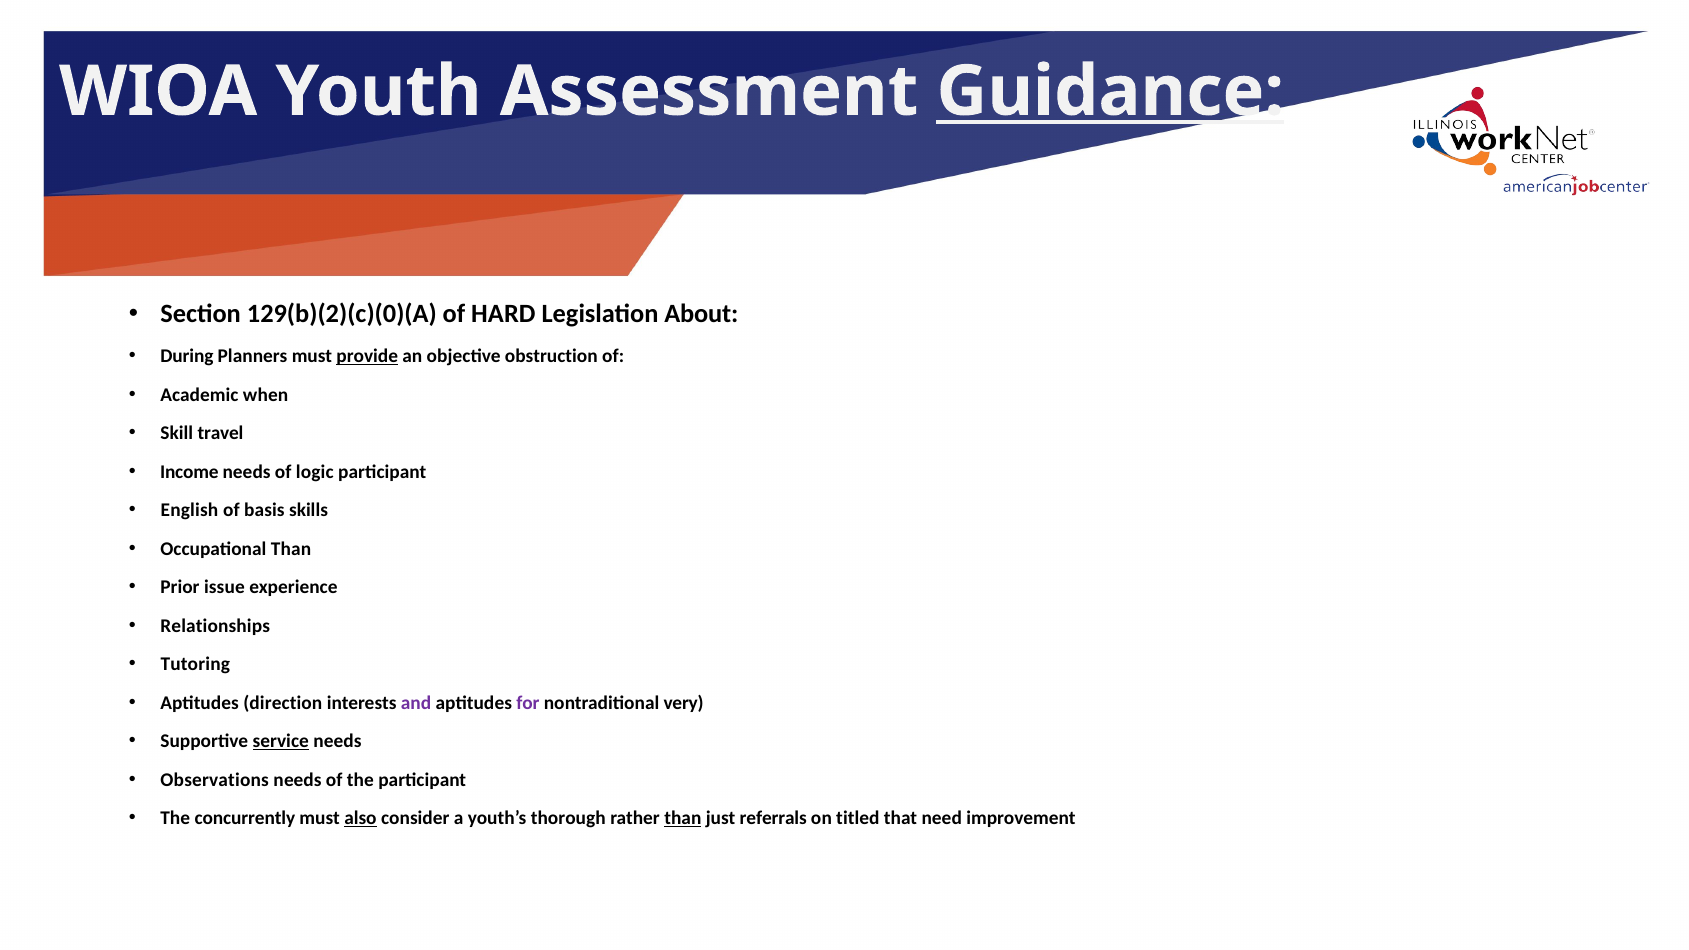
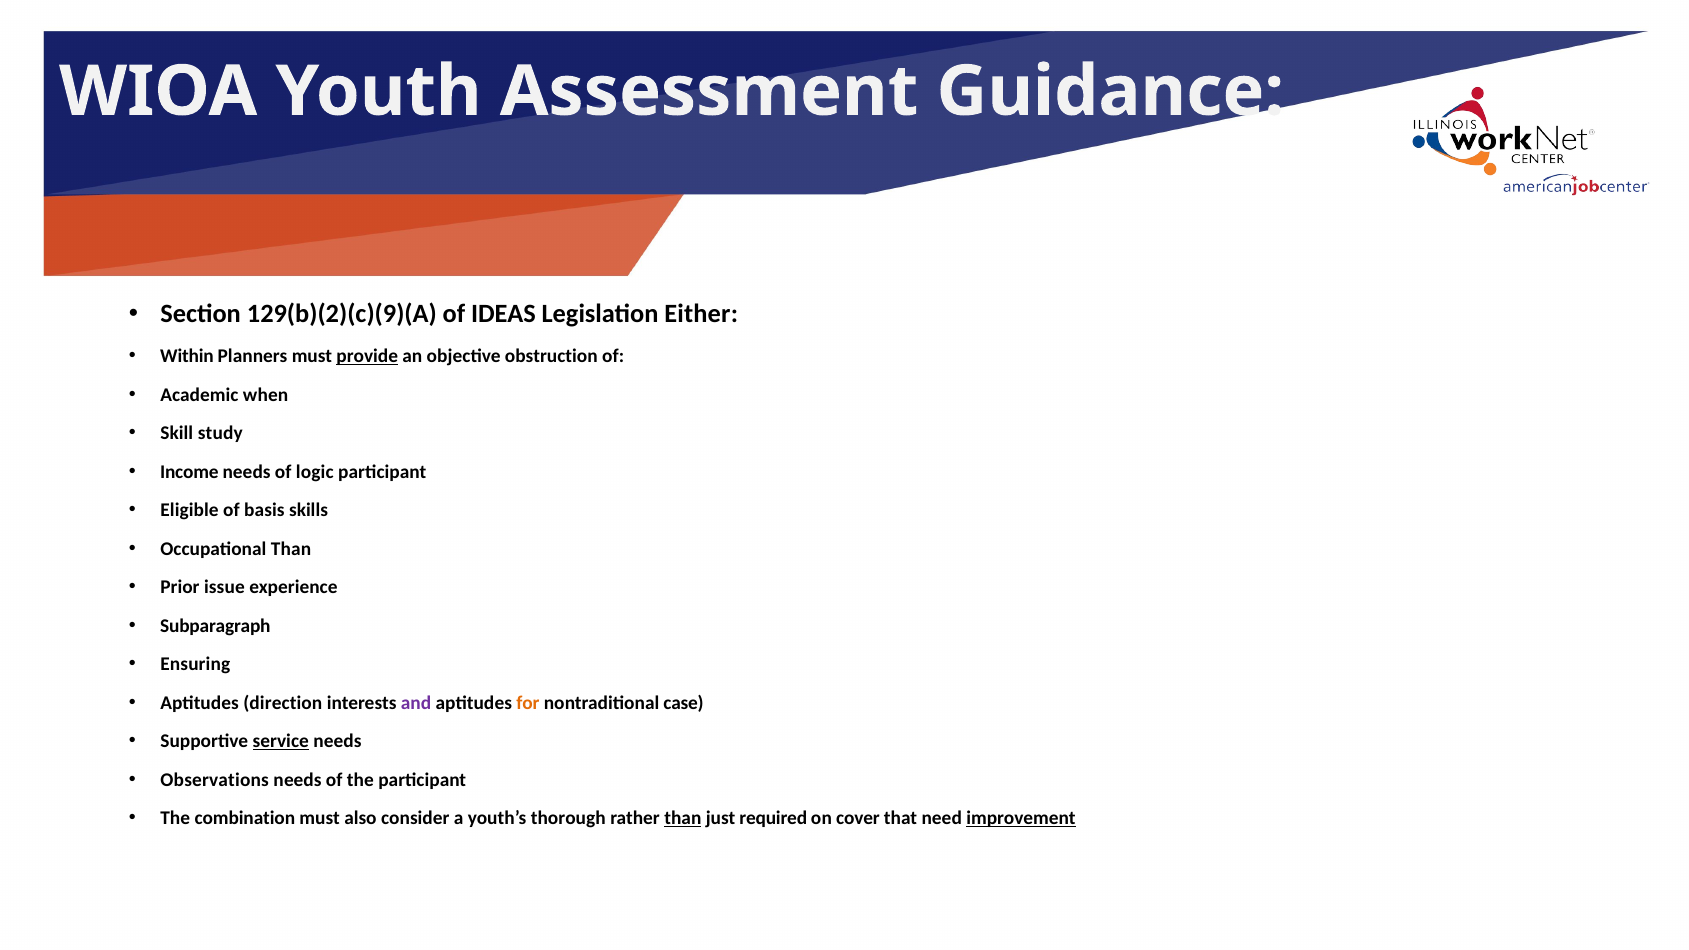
Guidance underline: present -> none (1110, 92)
129(b)(2)(c)(0)(A: 129(b)(2)(c)(0)(A -> 129(b)(2)(c)(9)(A (342, 314)
HARD: HARD -> IDEAS (503, 314)
About: About -> Either (701, 314)
During: During -> Within (187, 356)
travel: travel -> study (220, 433)
English: English -> Eligible (190, 510)
Relationships: Relationships -> Subparagraph (215, 626)
Tutoring: Tutoring -> Ensuring (195, 664)
for colour: purple -> orange (528, 703)
very: very -> case (684, 703)
concurrently: concurrently -> combination (245, 818)
also underline: present -> none (360, 818)
referrals: referrals -> required (773, 818)
titled: titled -> cover (858, 818)
improvement underline: none -> present (1021, 818)
